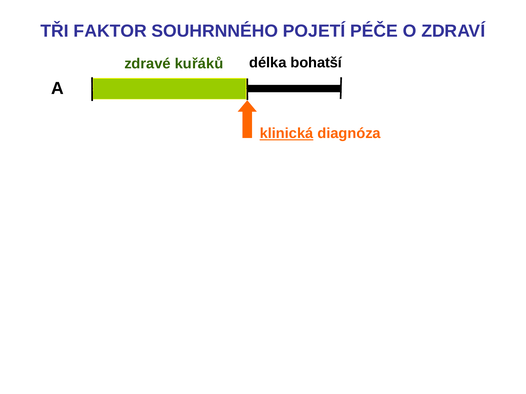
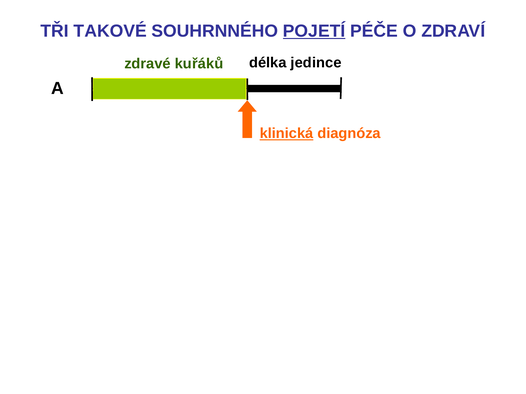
FAKTOR: FAKTOR -> TAKOVÉ (110, 31)
POJETÍ underline: none -> present (314, 31)
bohatší: bohatší -> jedince (316, 63)
